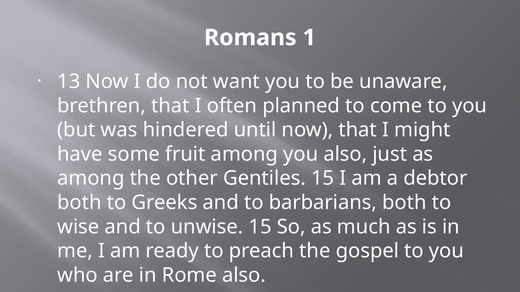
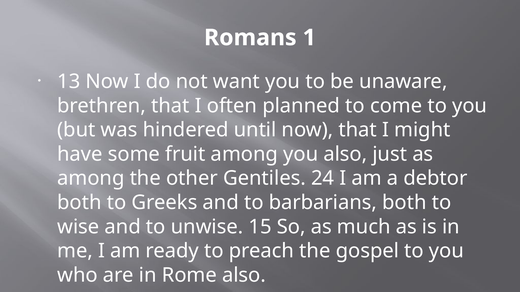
Gentiles 15: 15 -> 24 (323, 179)
